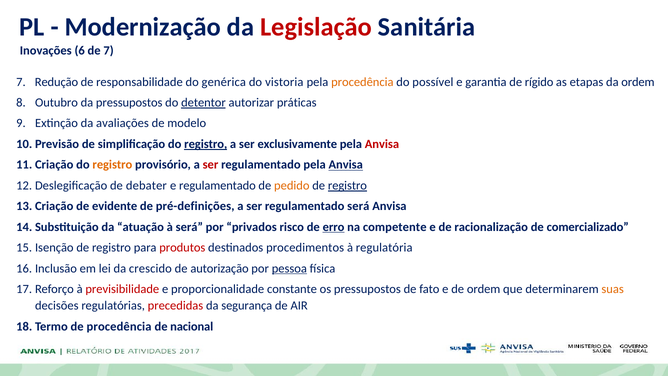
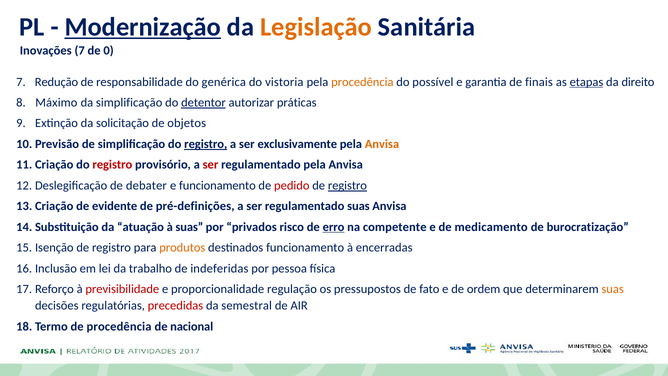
Modernização underline: none -> present (143, 27)
Legislação colour: red -> orange (316, 27)
Inovações 6: 6 -> 7 (80, 50)
de 7: 7 -> 0 (109, 50)
rígido: rígido -> finais (539, 82)
etapas underline: none -> present (586, 82)
da ordem: ordem -> direito (638, 82)
Outubro: Outubro -> Máximo (56, 103)
da pressupostos: pressupostos -> simplificação (129, 103)
avaliações: avaliações -> solicitação (123, 123)
modelo: modelo -> objetos (187, 123)
Anvisa colour: red -> orange (382, 144)
registro colour: orange -> red (112, 165)
Anvisa underline: present -> none (346, 165)
e regulamentado: regulamentado -> funcionamento (217, 185)
pedido colour: orange -> red (292, 185)
regulamentado será: será -> suas (358, 206)
à será: será -> suas (189, 227)
racionalização: racionalização -> medicamento (491, 227)
comercializado: comercializado -> burocratização (588, 227)
produtos colour: red -> orange (182, 248)
destinados procedimentos: procedimentos -> funcionamento (305, 248)
regulatória: regulatória -> encerradas (384, 248)
crescido: crescido -> trabalho (150, 268)
autorização: autorização -> indeferidas (219, 268)
pessoa underline: present -> none (289, 268)
constante: constante -> regulação (292, 289)
segurança: segurança -> semestral (247, 305)
